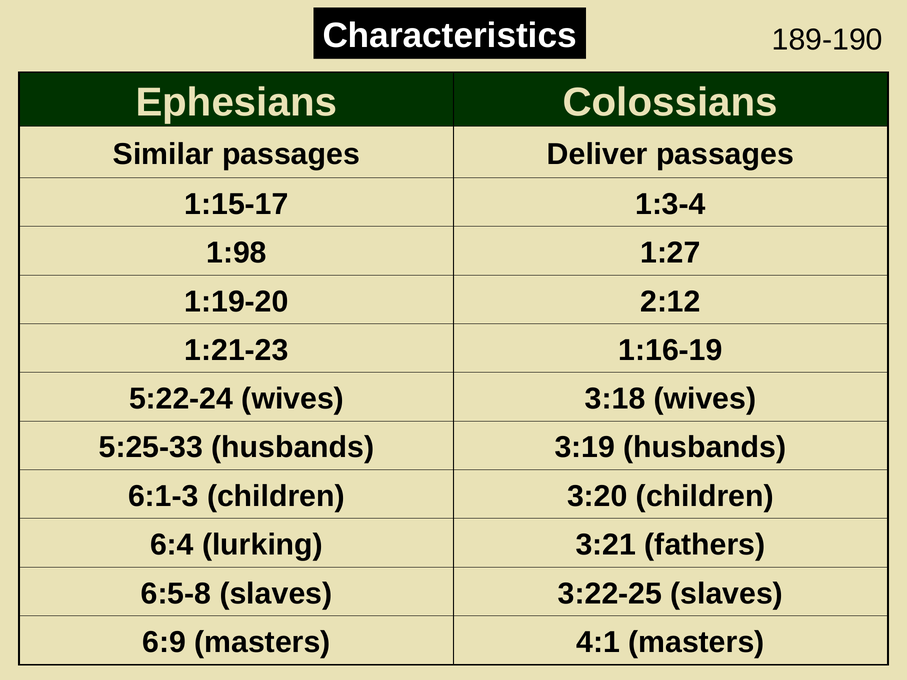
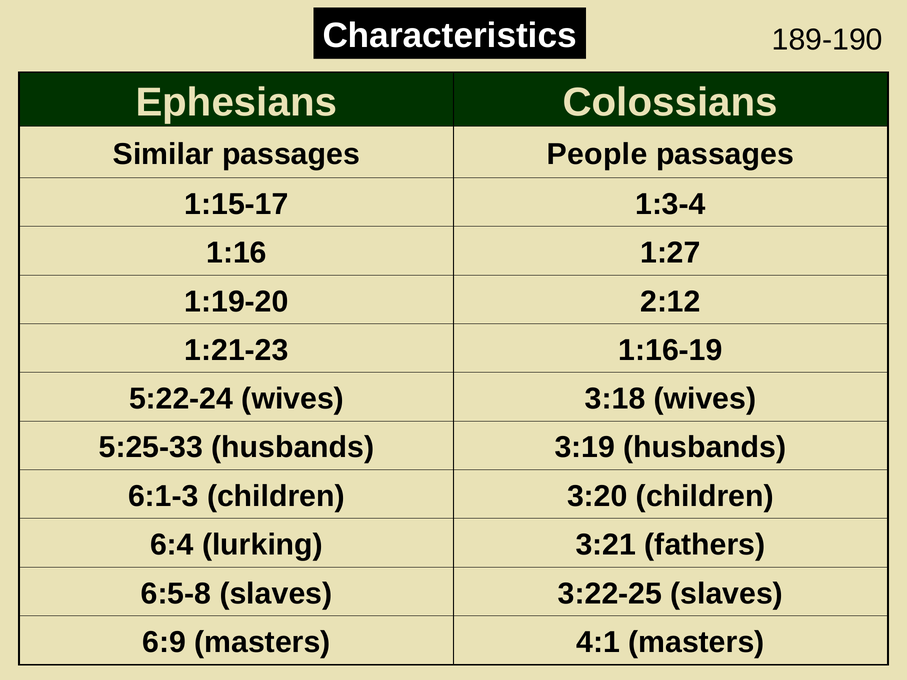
Deliver: Deliver -> People (597, 154)
1:98: 1:98 -> 1:16 (237, 253)
